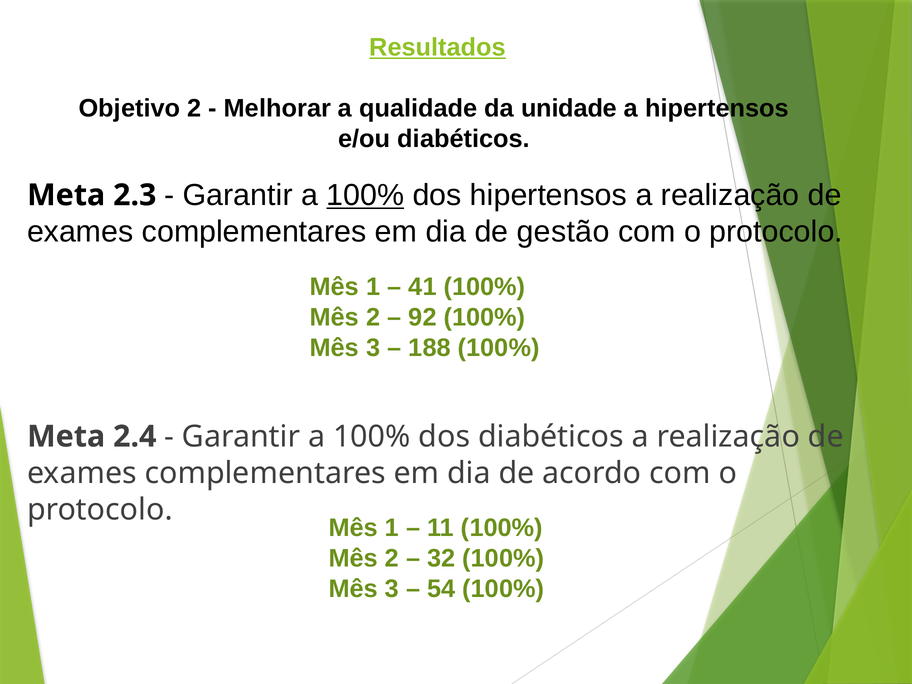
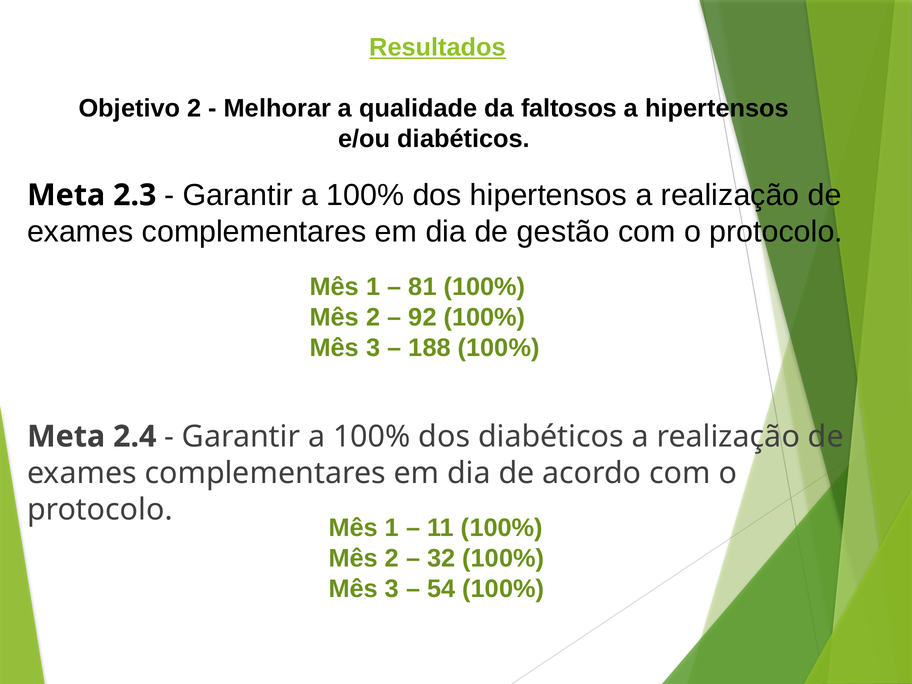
unidade: unidade -> faltosos (569, 108)
100% underline: present -> none (365, 195)
41: 41 -> 81 (423, 287)
